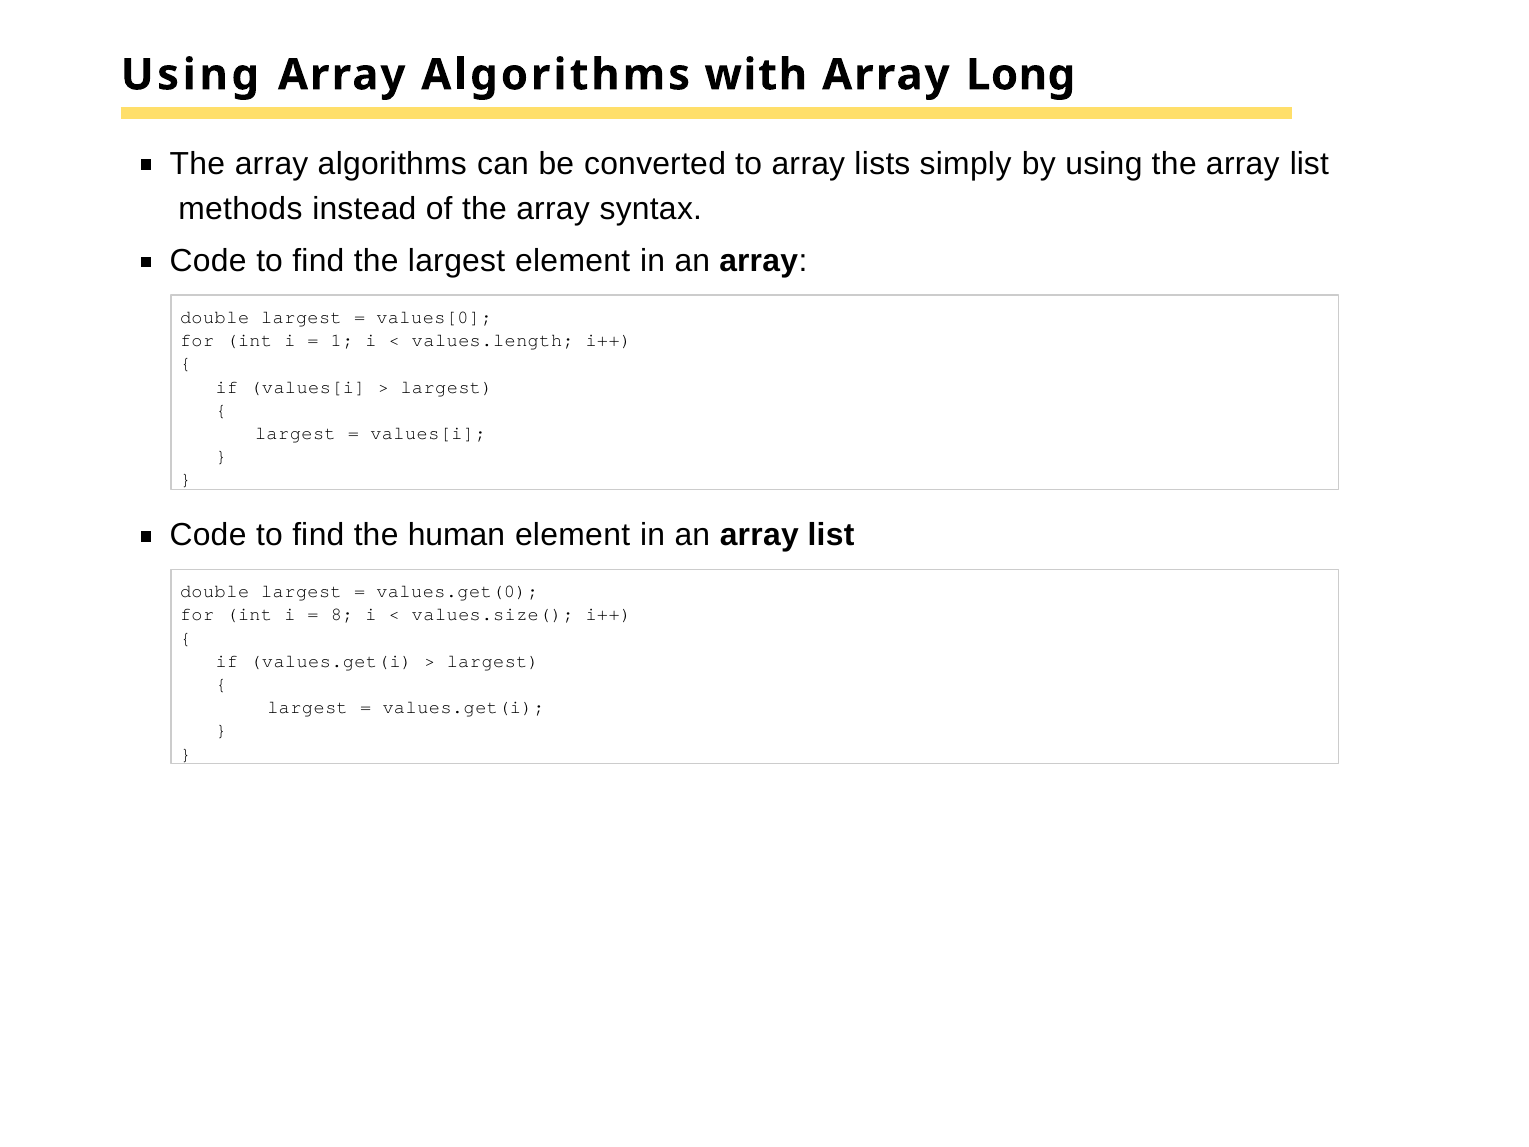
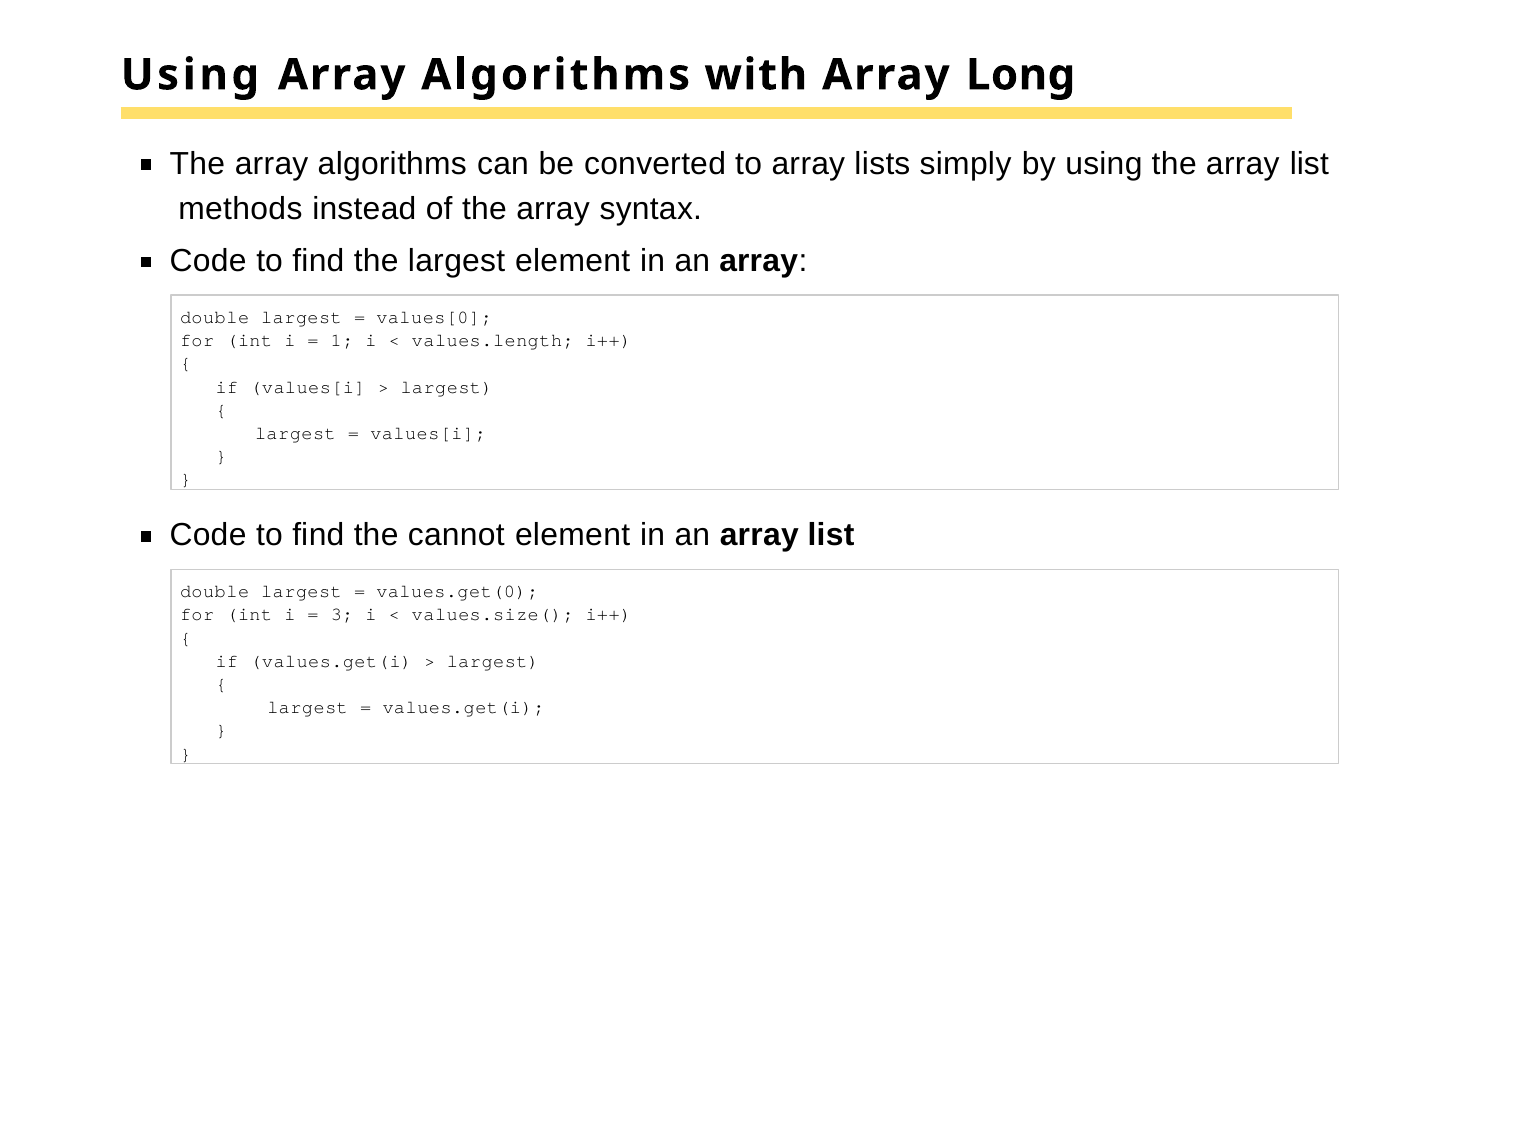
human: human -> cannot (456, 535)
8: 8 -> 3 (342, 615)
